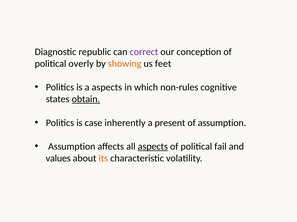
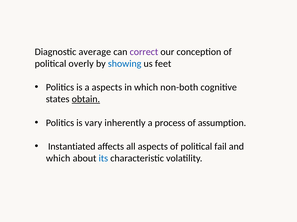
republic: republic -> average (95, 52)
showing colour: orange -> blue (125, 64)
non-rules: non-rules -> non-both (179, 88)
case: case -> vary (93, 123)
present: present -> process (170, 123)
Assumption: Assumption -> Instantiated (72, 147)
aspects underline: present -> none (153, 147)
values: values -> which (58, 159)
its colour: orange -> blue (103, 159)
